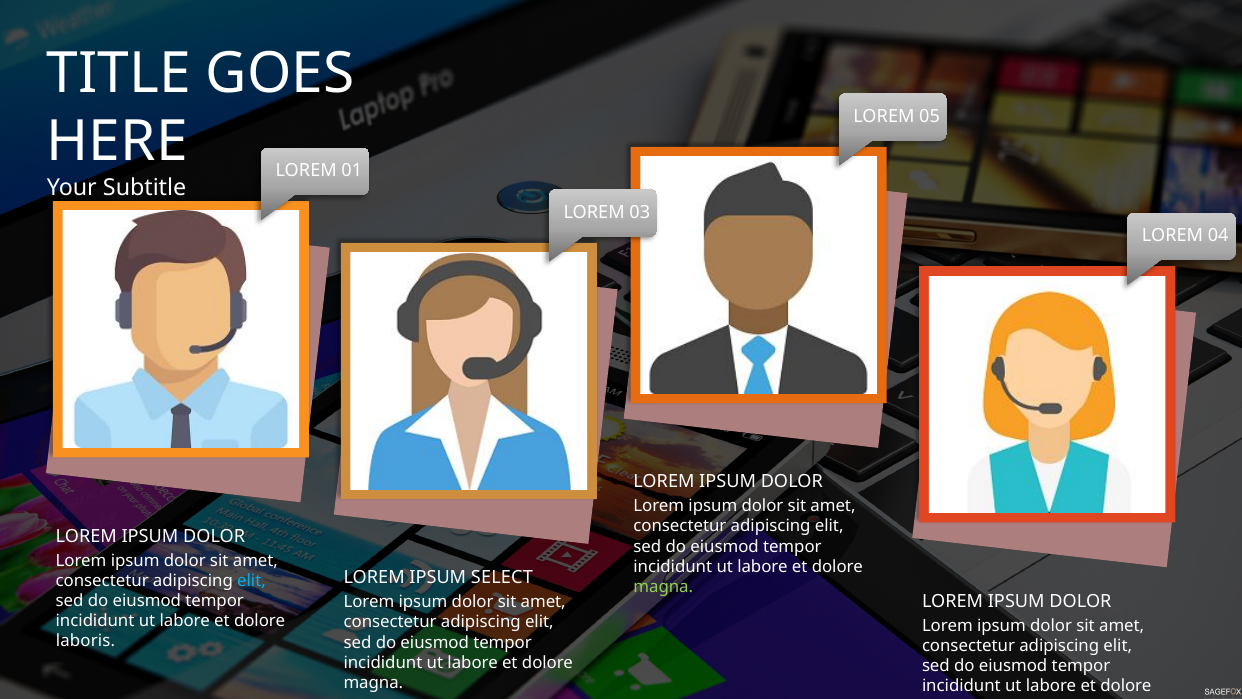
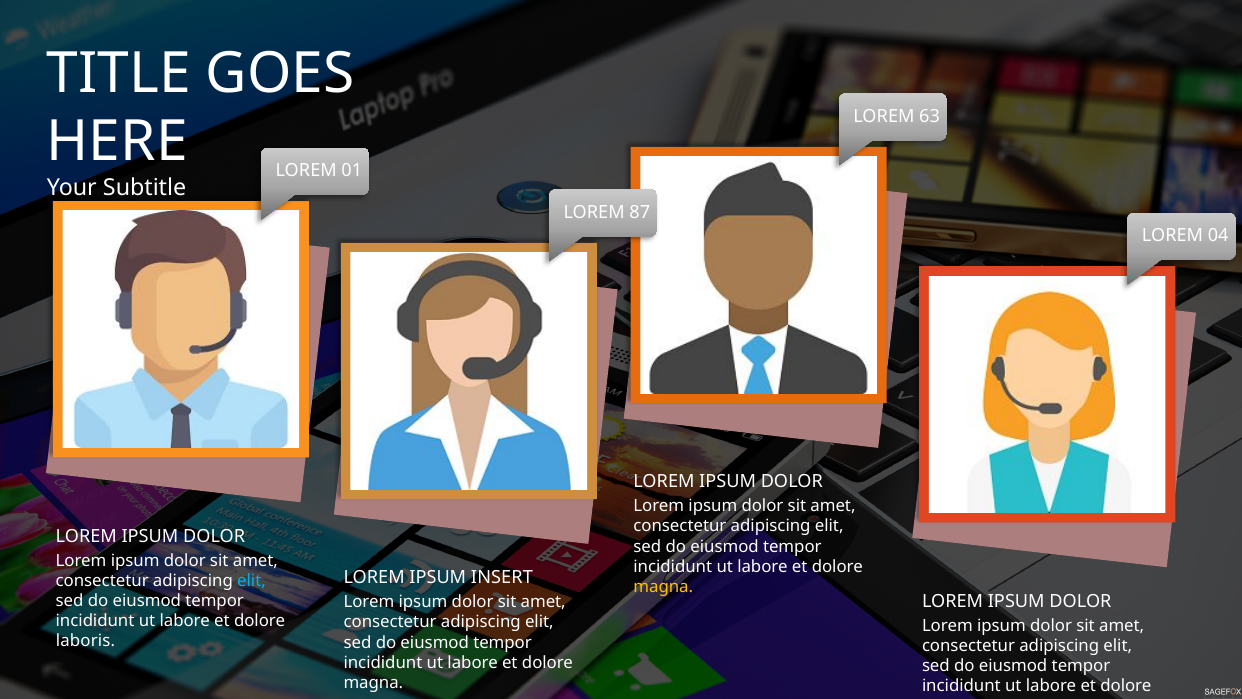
05: 05 -> 63 (930, 116)
03: 03 -> 87 (640, 212)
SELECT: SELECT -> INSERT (502, 578)
magna colour: light green -> yellow (663, 587)
